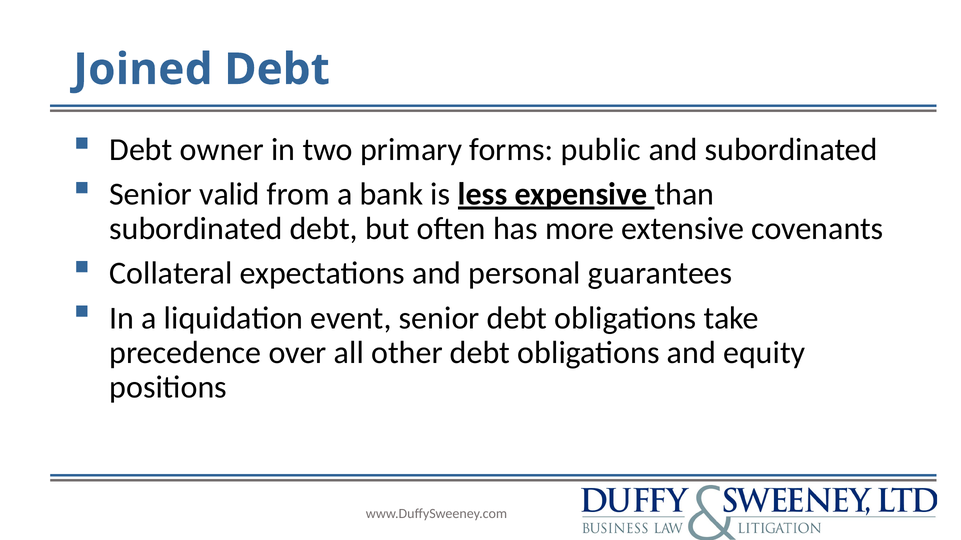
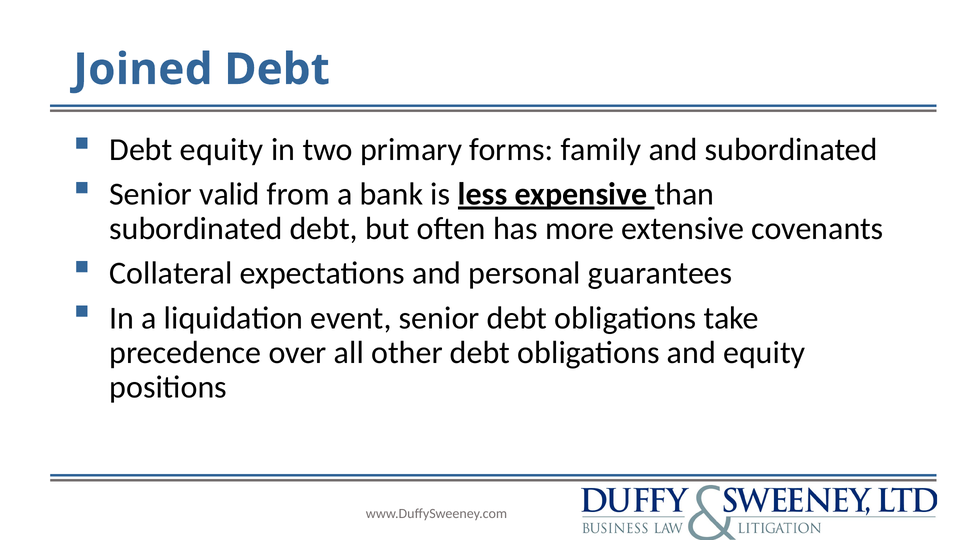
Debt owner: owner -> equity (222, 150)
public: public -> family (601, 150)
